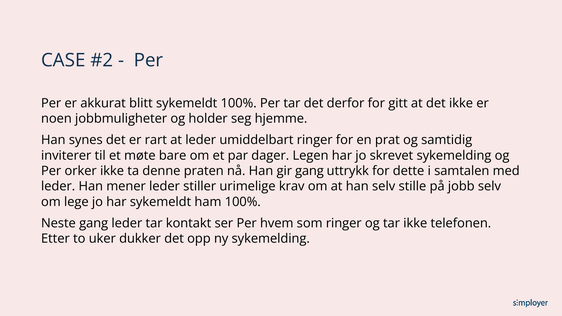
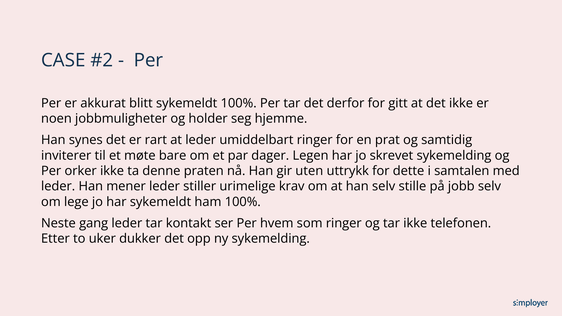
gir gang: gang -> uten (309, 171)
